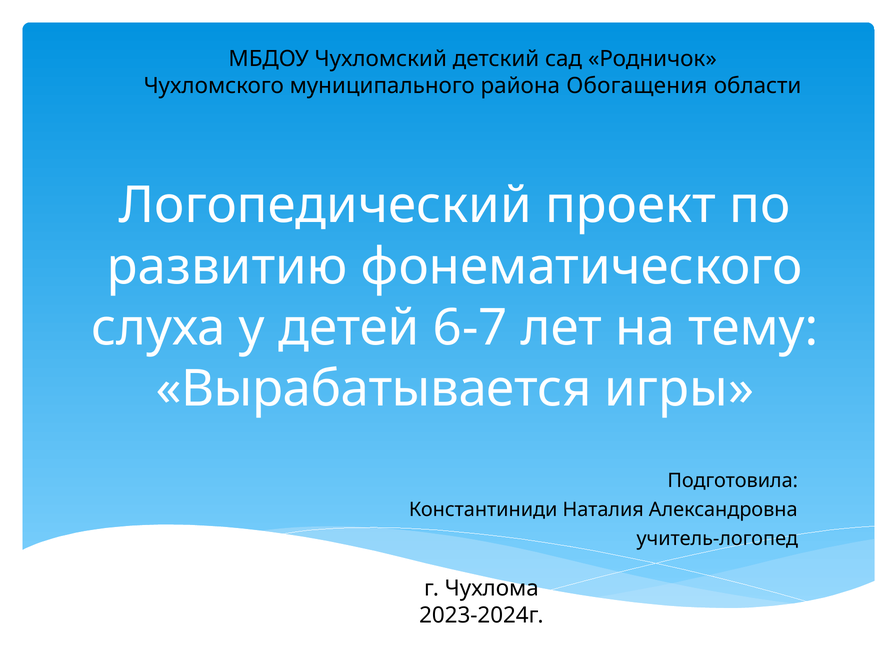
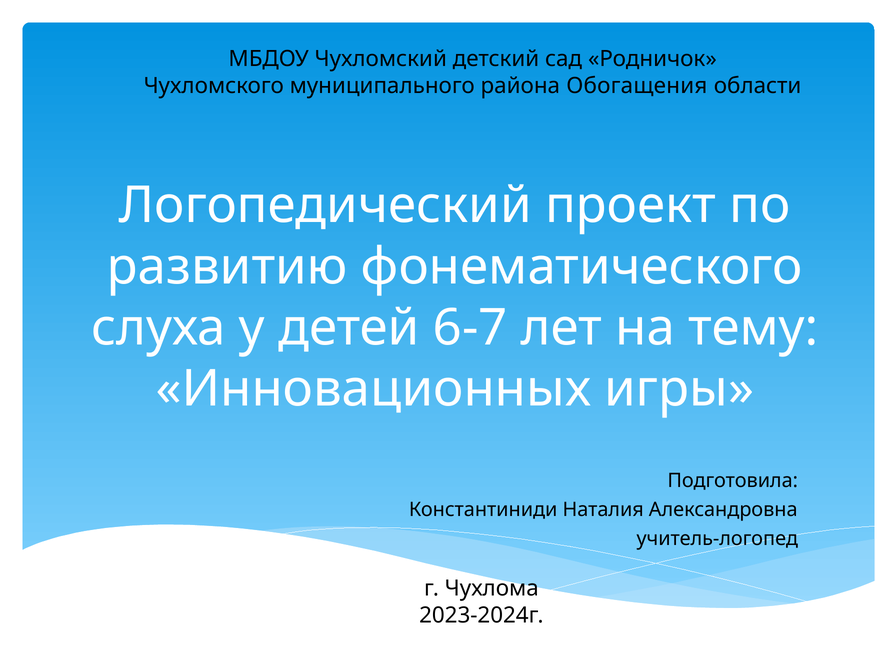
Вырабатывается: Вырабатывается -> Инновационных (373, 389)
